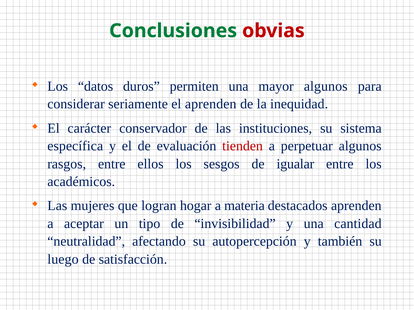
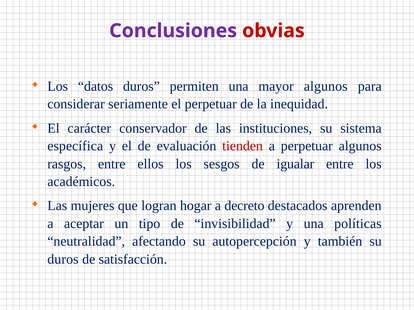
Conclusiones colour: green -> purple (173, 31)
el aprenden: aprenden -> perpetuar (211, 104)
materia: materia -> decreto (244, 206)
cantidad: cantidad -> políticas (358, 224)
luego: luego -> duros (63, 260)
